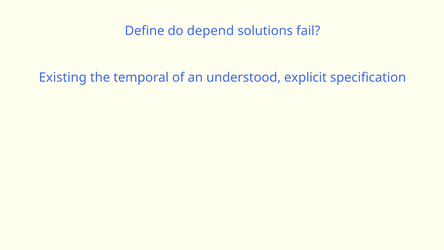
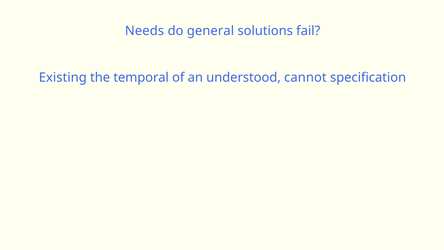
Define: Define -> Needs (144, 31)
depend: depend -> general (210, 31)
explicit: explicit -> cannot (305, 78)
